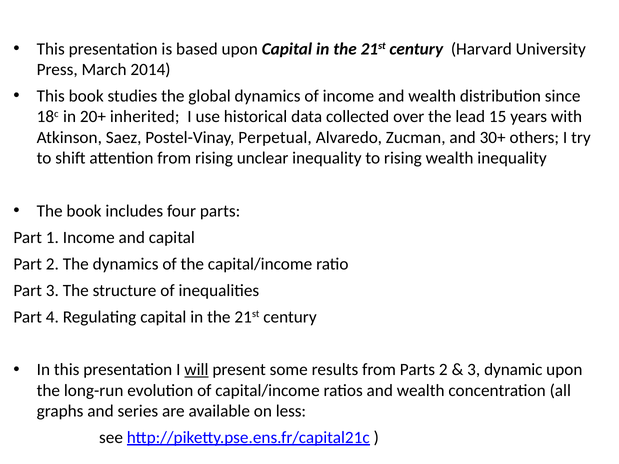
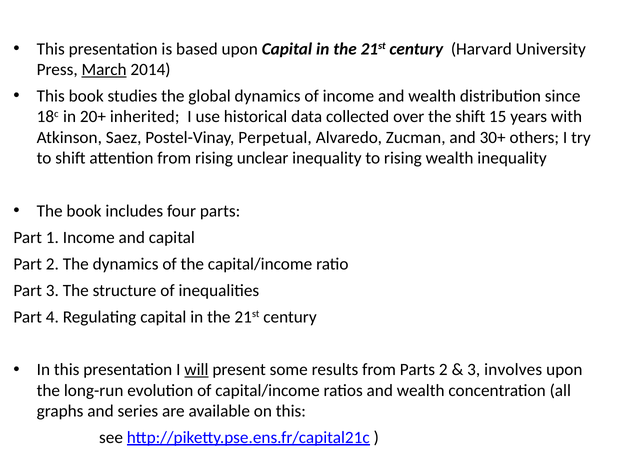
March underline: none -> present (104, 70)
the lead: lead -> shift (470, 117)
dynamic: dynamic -> involves (513, 370)
on less: less -> this (291, 411)
